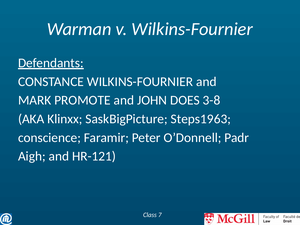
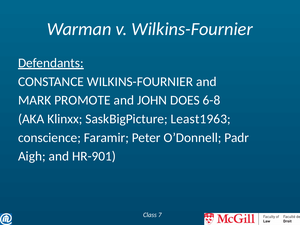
3-8: 3-8 -> 6-8 (211, 100)
Steps1963: Steps1963 -> Least1963 (201, 119)
HR-121: HR-121 -> HR-901 (94, 156)
